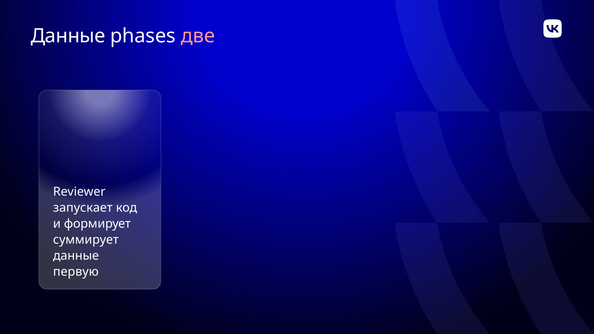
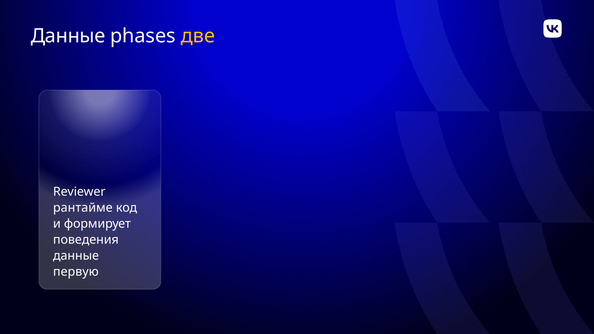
две colour: pink -> yellow (198, 36)
запускает: запускает -> рантайме (83, 208)
суммирует: суммирует -> поведения (86, 240)
